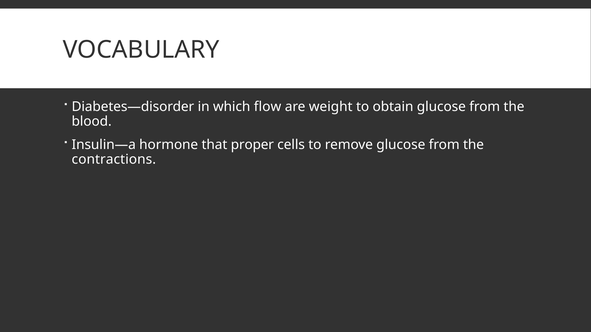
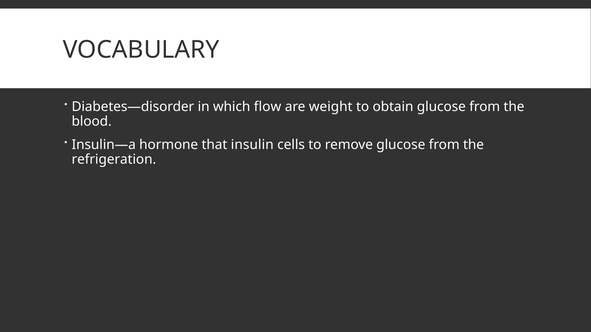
proper: proper -> insulin (252, 145)
contractions: contractions -> refrigeration (114, 159)
